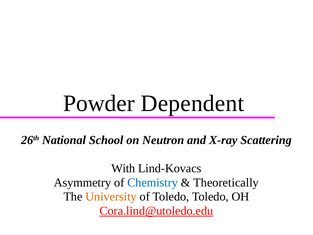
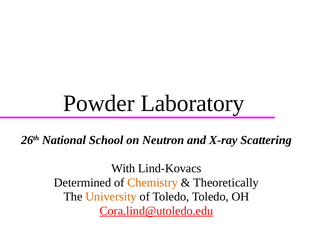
Dependent: Dependent -> Laboratory (192, 103)
Asymmetry: Asymmetry -> Determined (83, 182)
Chemistry colour: blue -> orange (153, 182)
